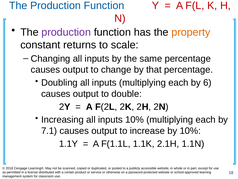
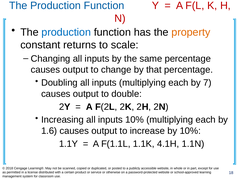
production colour: purple -> blue (66, 32)
6: 6 -> 7 (207, 82)
7.1: 7.1 -> 1.6 (49, 131)
2.1H: 2.1H -> 4.1H (168, 143)
